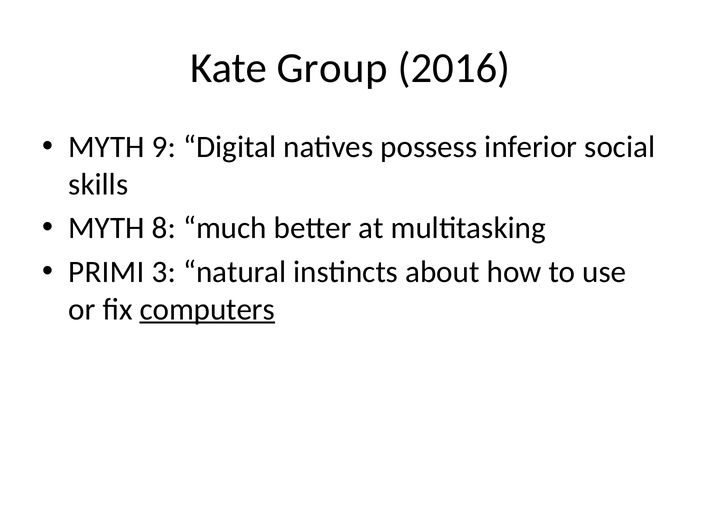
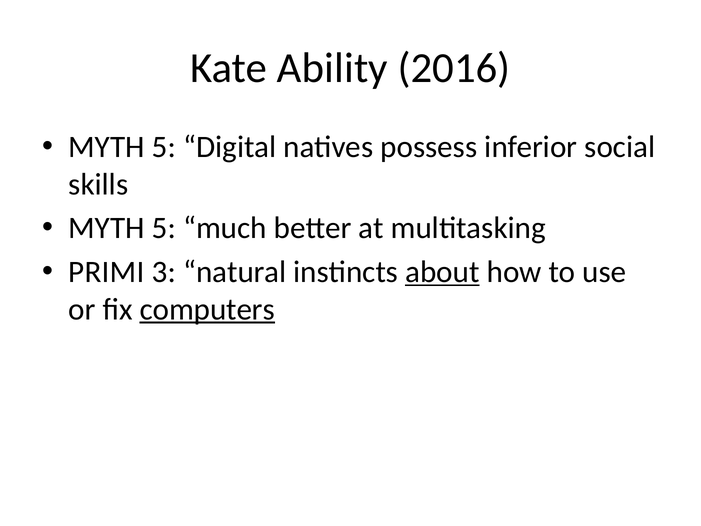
Group: Group -> Ability (332, 68)
9: 9 -> 5 (164, 147)
8: 8 -> 5 (164, 228)
about underline: none -> present (442, 272)
